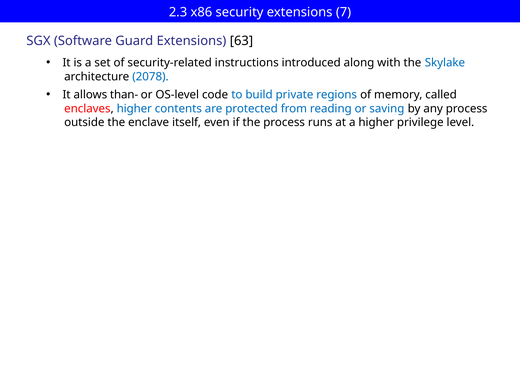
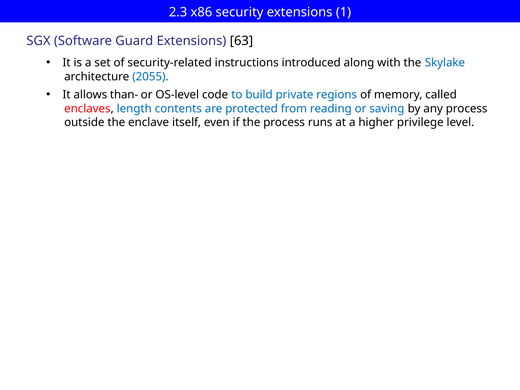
7: 7 -> 1 (344, 12)
2078: 2078 -> 2055 (150, 77)
enclaves higher: higher -> length (134, 109)
